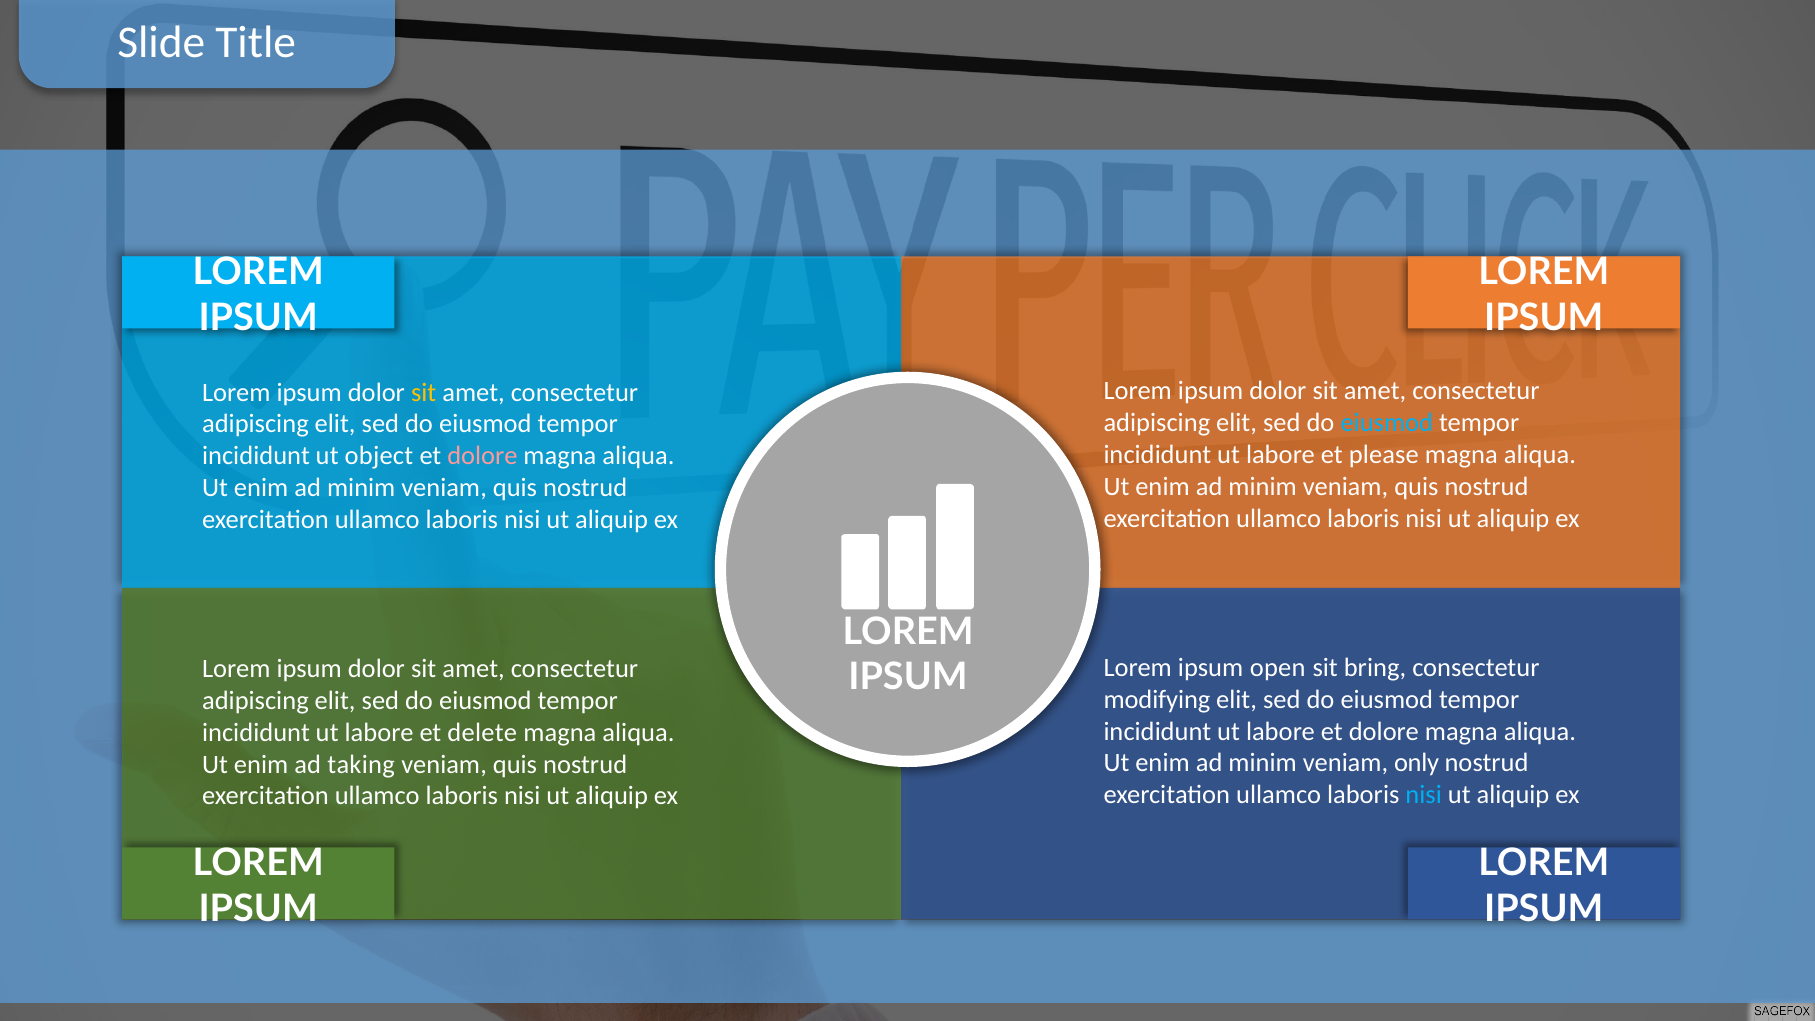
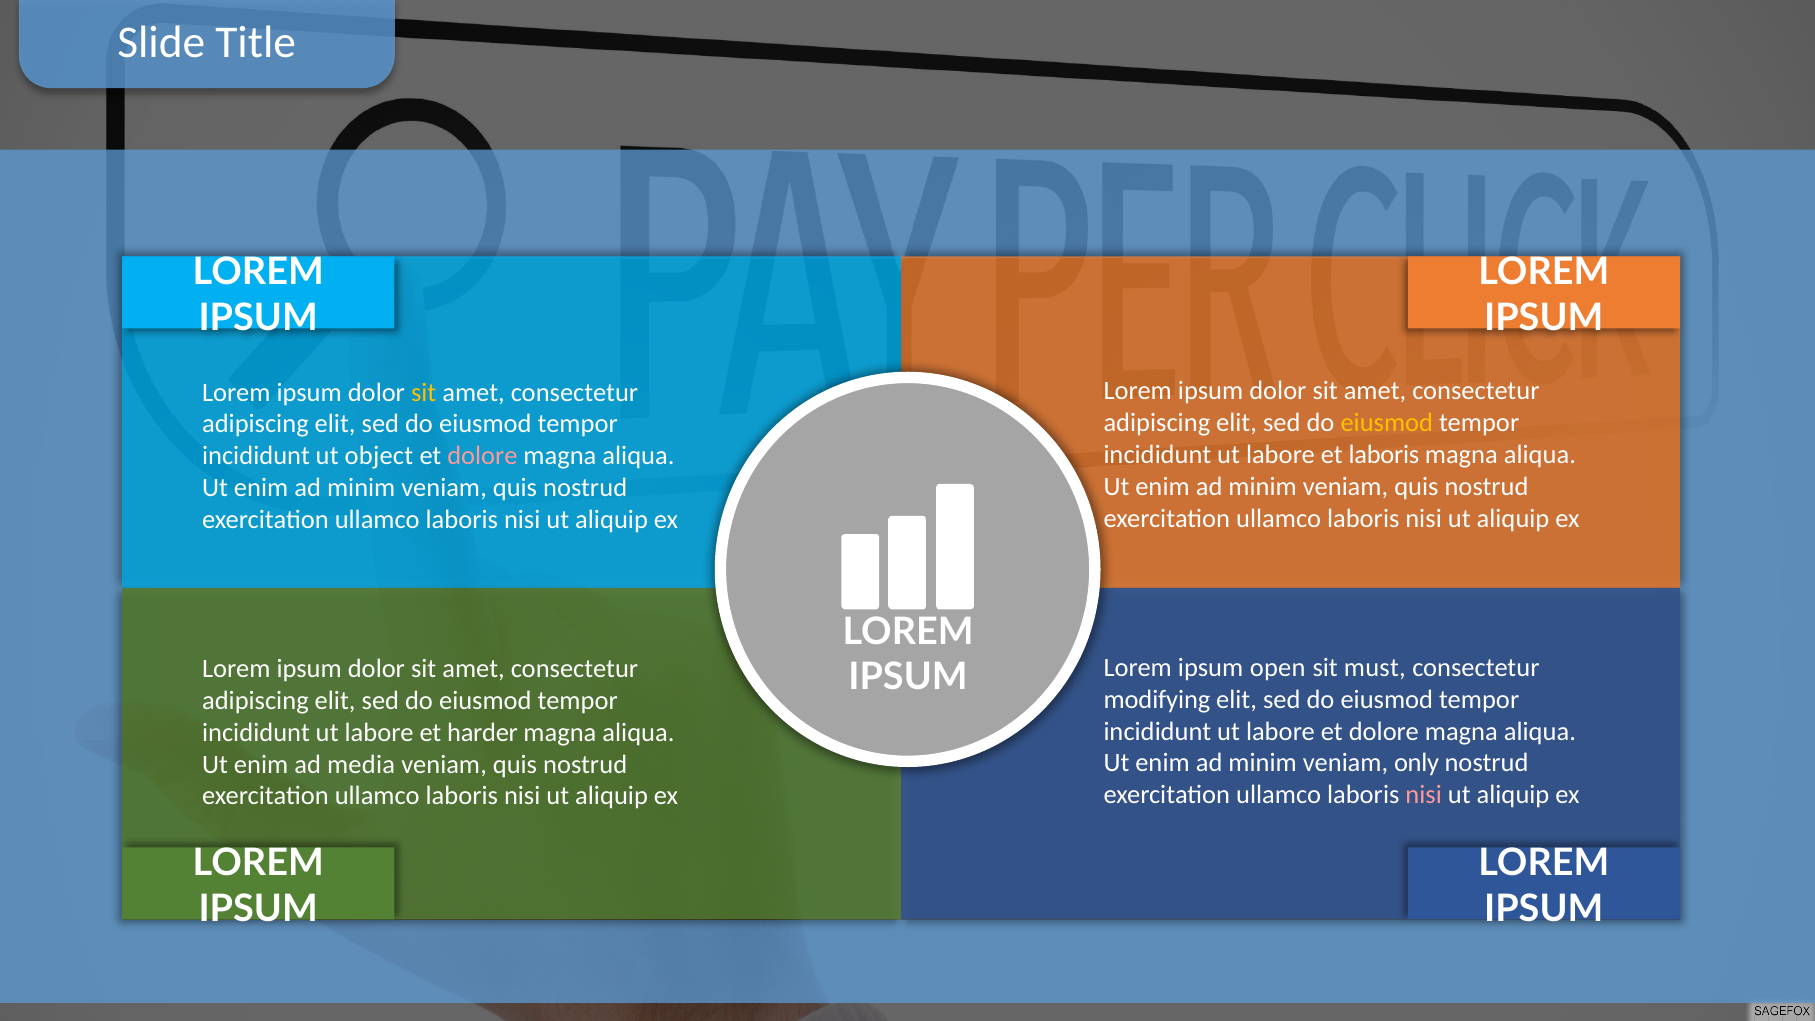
eiusmod colour: light blue -> yellow (1387, 423)
et please: please -> laboris (1384, 455)
bring: bring -> must (1375, 668)
delete: delete -> harder (483, 733)
taking: taking -> media (361, 764)
nisi colour: light blue -> pink (1424, 795)
